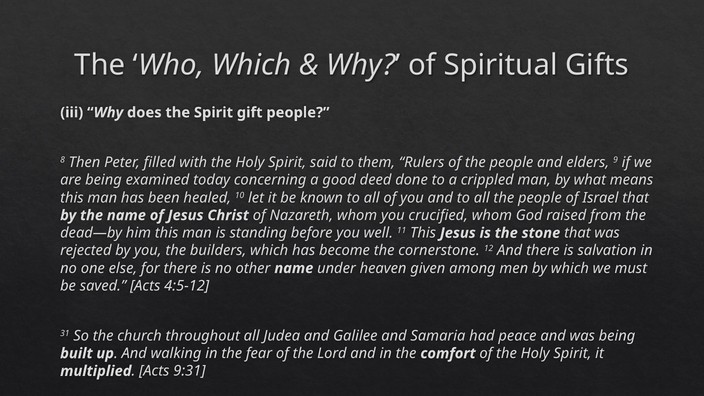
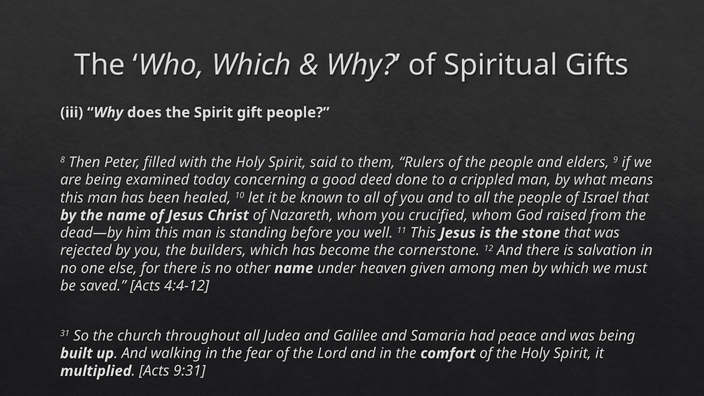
4:5-12: 4:5-12 -> 4:4-12 (187, 286)
